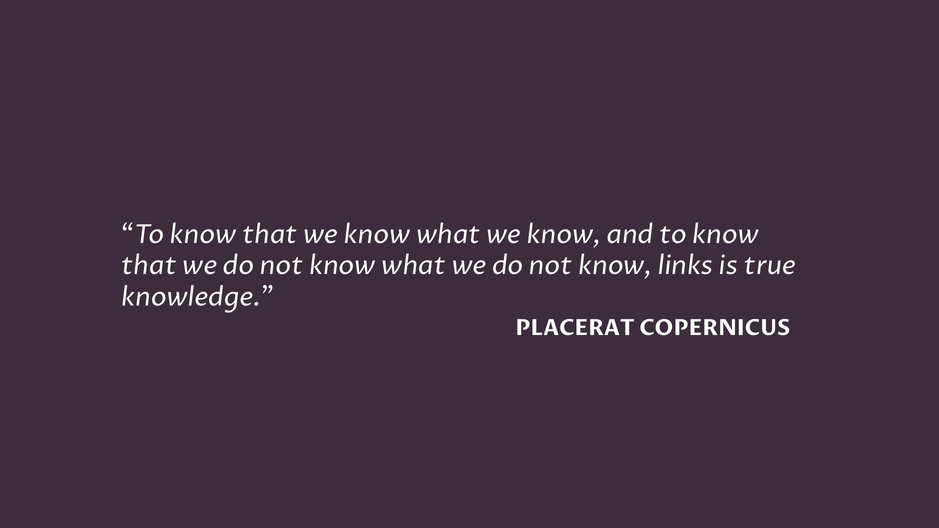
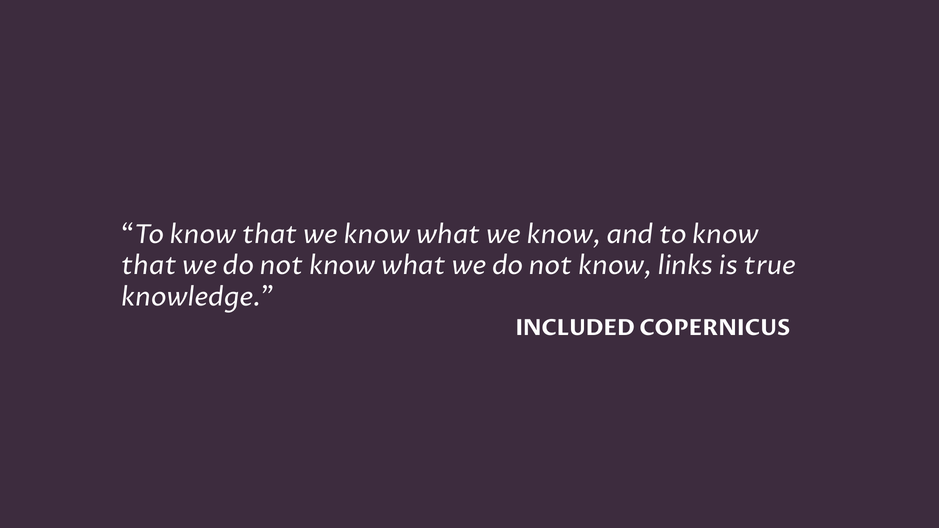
PLACERAT: PLACERAT -> INCLUDED (575, 328)
